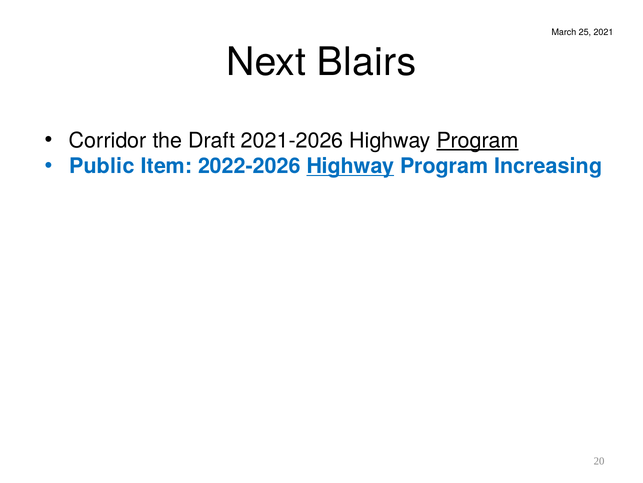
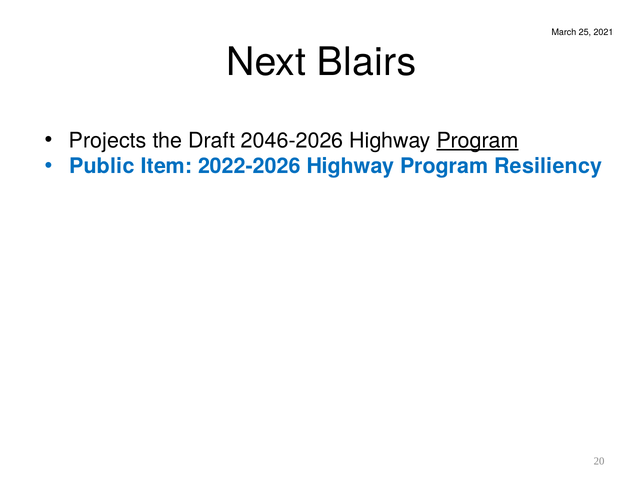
Corridor: Corridor -> Projects (108, 140)
2021-2026: 2021-2026 -> 2046-2026 (292, 140)
Highway underline: present -> none (350, 166)
Increasing: Increasing -> Resiliency (548, 166)
